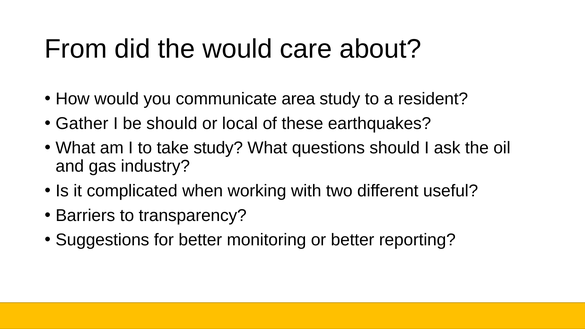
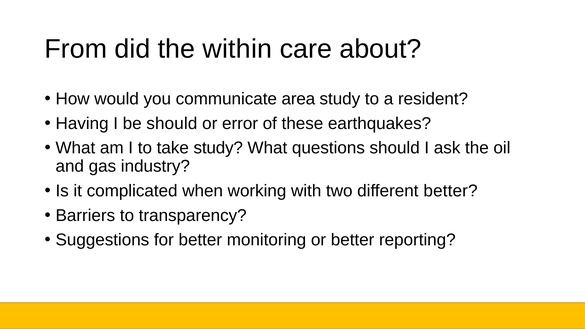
the would: would -> within (237, 49)
Gather: Gather -> Having (82, 123)
local: local -> error (240, 123)
different useful: useful -> better (451, 191)
